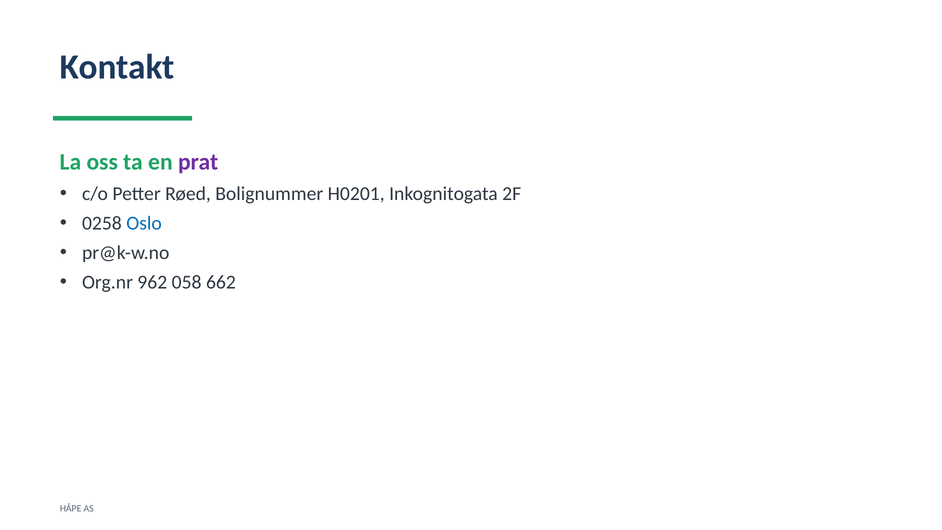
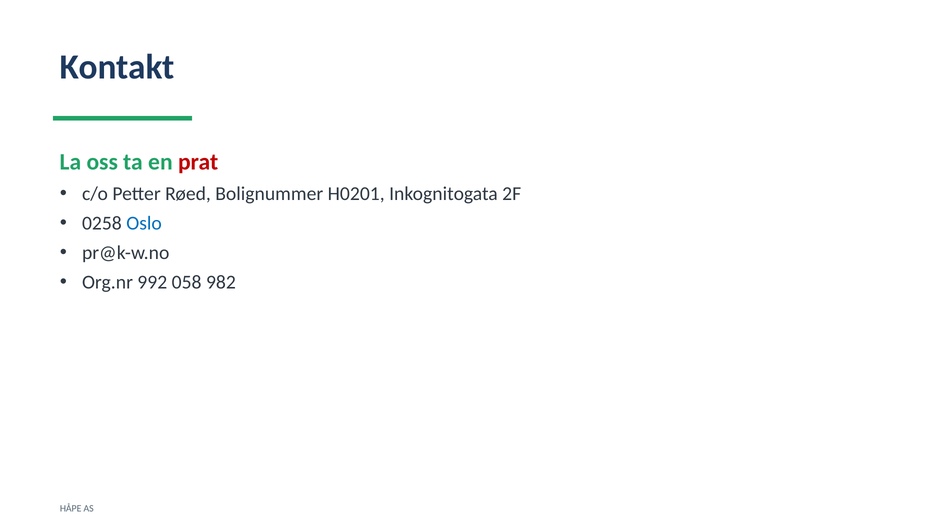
prat colour: purple -> red (198, 162)
962: 962 -> 992 (152, 282)
662: 662 -> 982 (221, 282)
